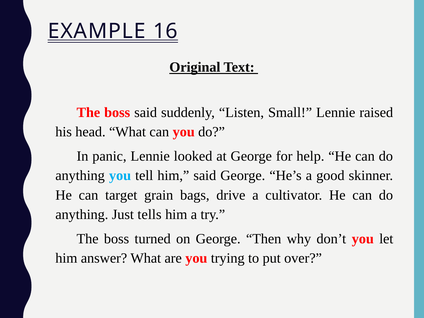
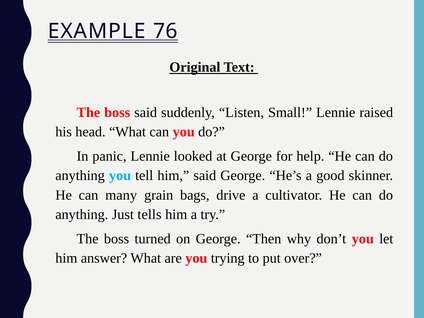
16: 16 -> 76 (165, 31)
target: target -> many (121, 195)
